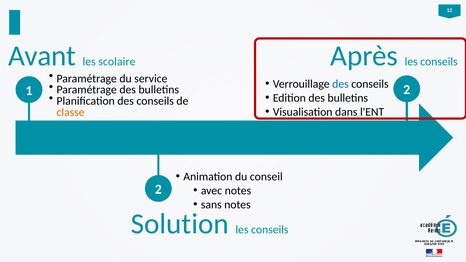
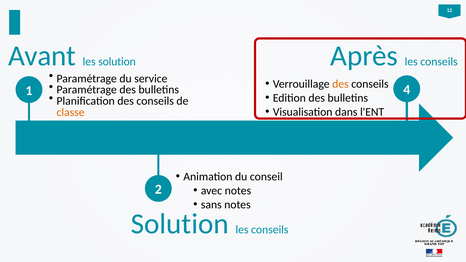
les scolaire: scolaire -> solution (117, 62)
des colour: blue -> orange (340, 84)
1 2: 2 -> 4 (407, 90)
